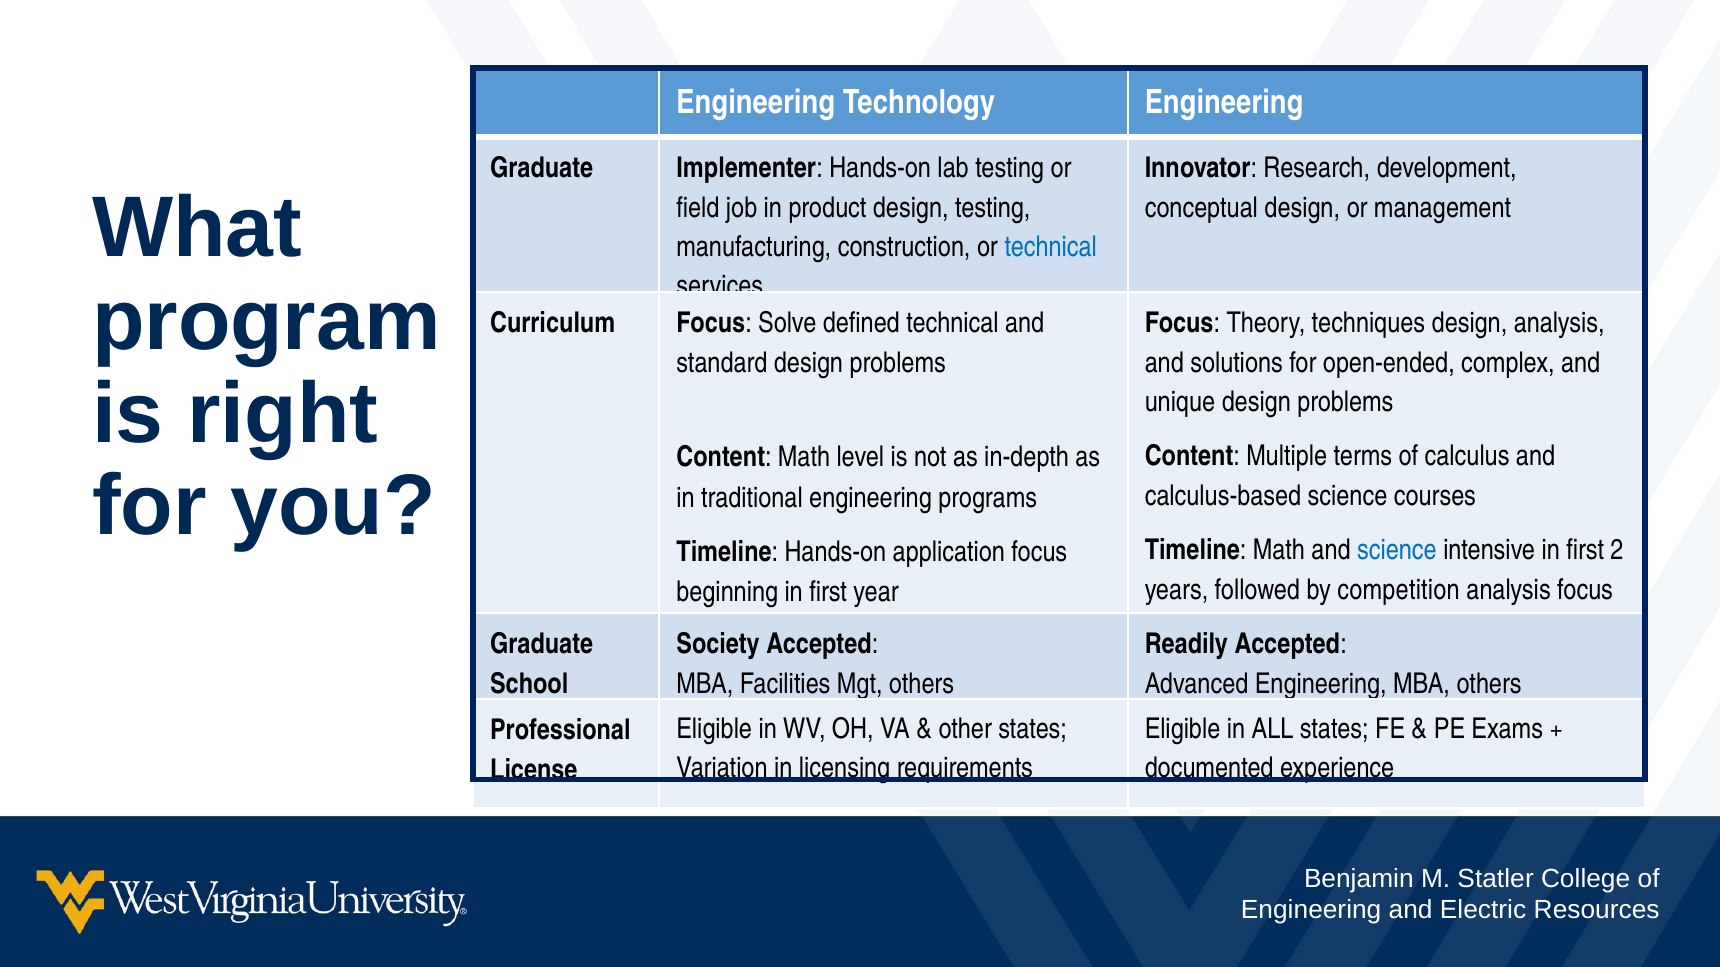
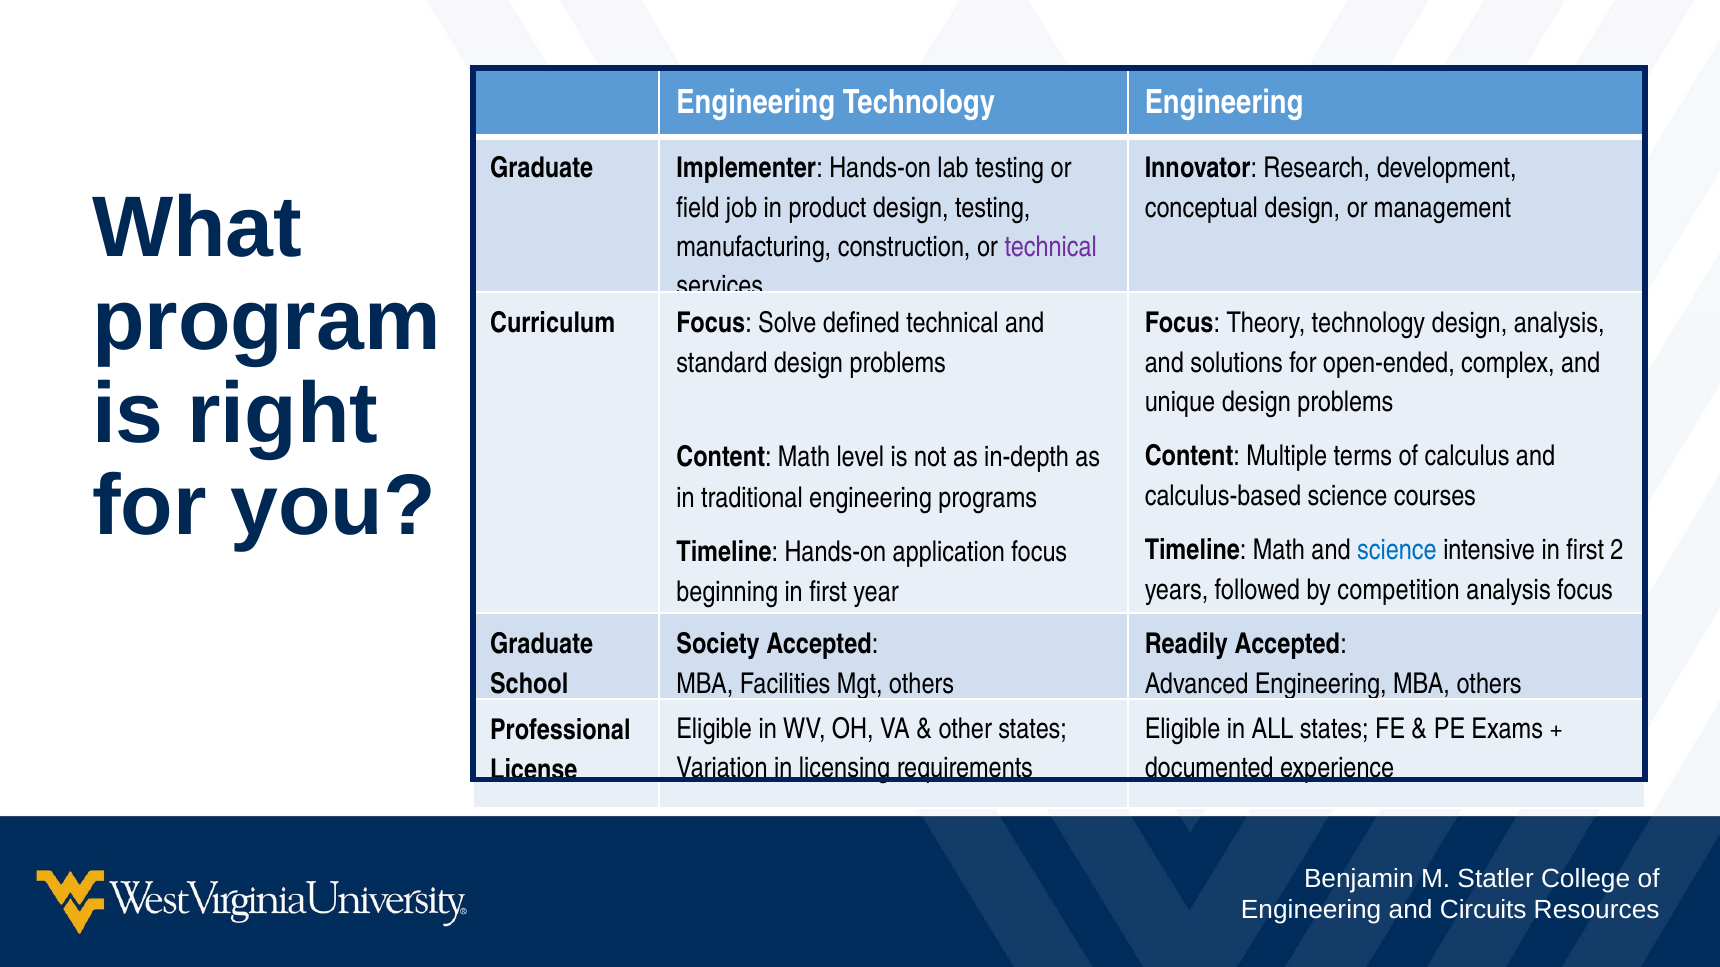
technical colour: blue -> purple (1051, 247)
Theory techniques: techniques -> technology (1368, 323)
Electric: Electric -> Circuits (1483, 910)
